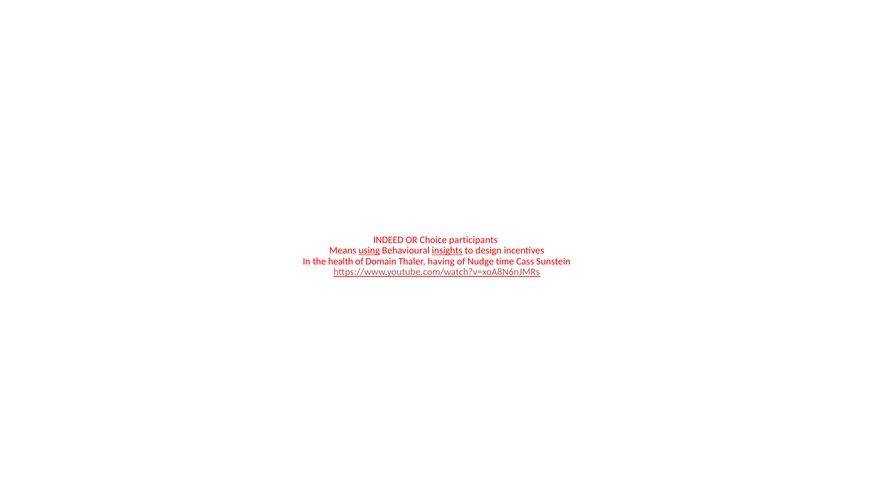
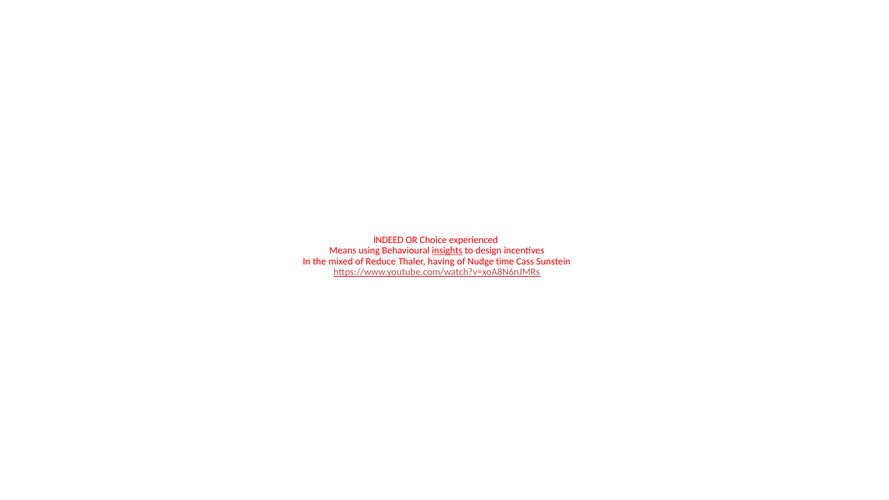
participants: participants -> experienced (473, 240)
using underline: present -> none (369, 251)
health: health -> mixed (341, 261)
Domain: Domain -> Reduce (381, 261)
